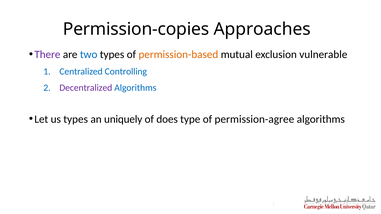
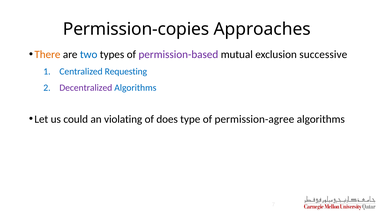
There colour: purple -> orange (47, 55)
permission-based colour: orange -> purple (178, 55)
vulnerable: vulnerable -> successive (323, 55)
Controlling: Controlling -> Requesting (126, 72)
us types: types -> could (76, 119)
uniquely: uniquely -> violating (123, 119)
